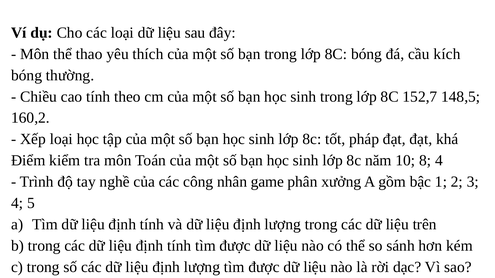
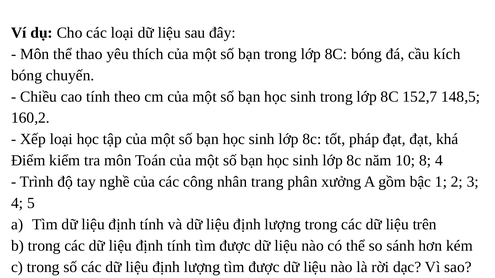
thường: thường -> chuyến (70, 75)
game: game -> trang (267, 182)
